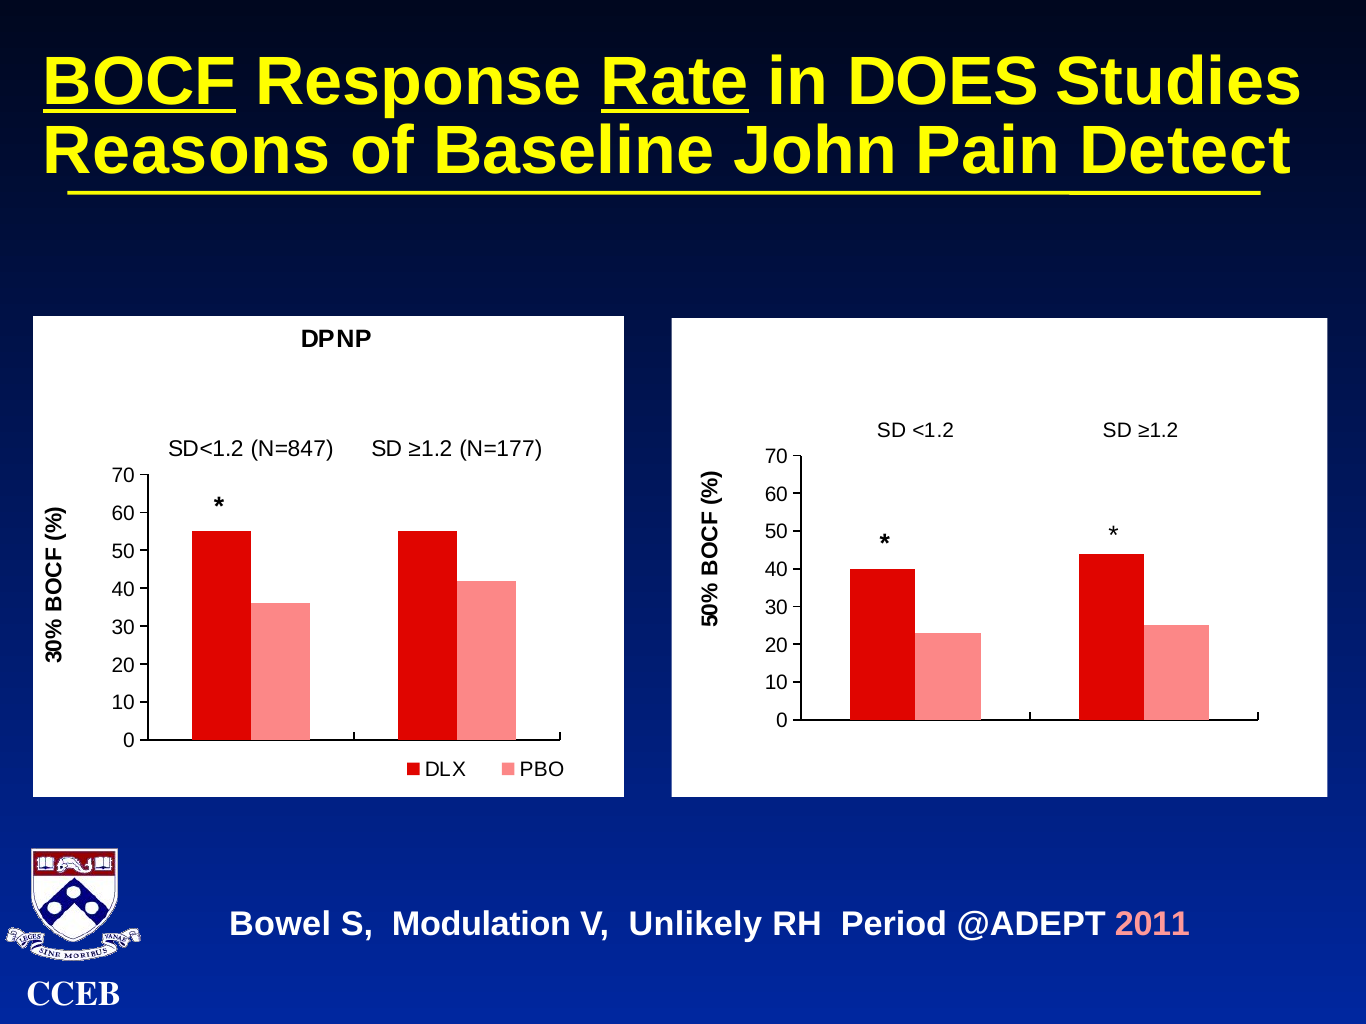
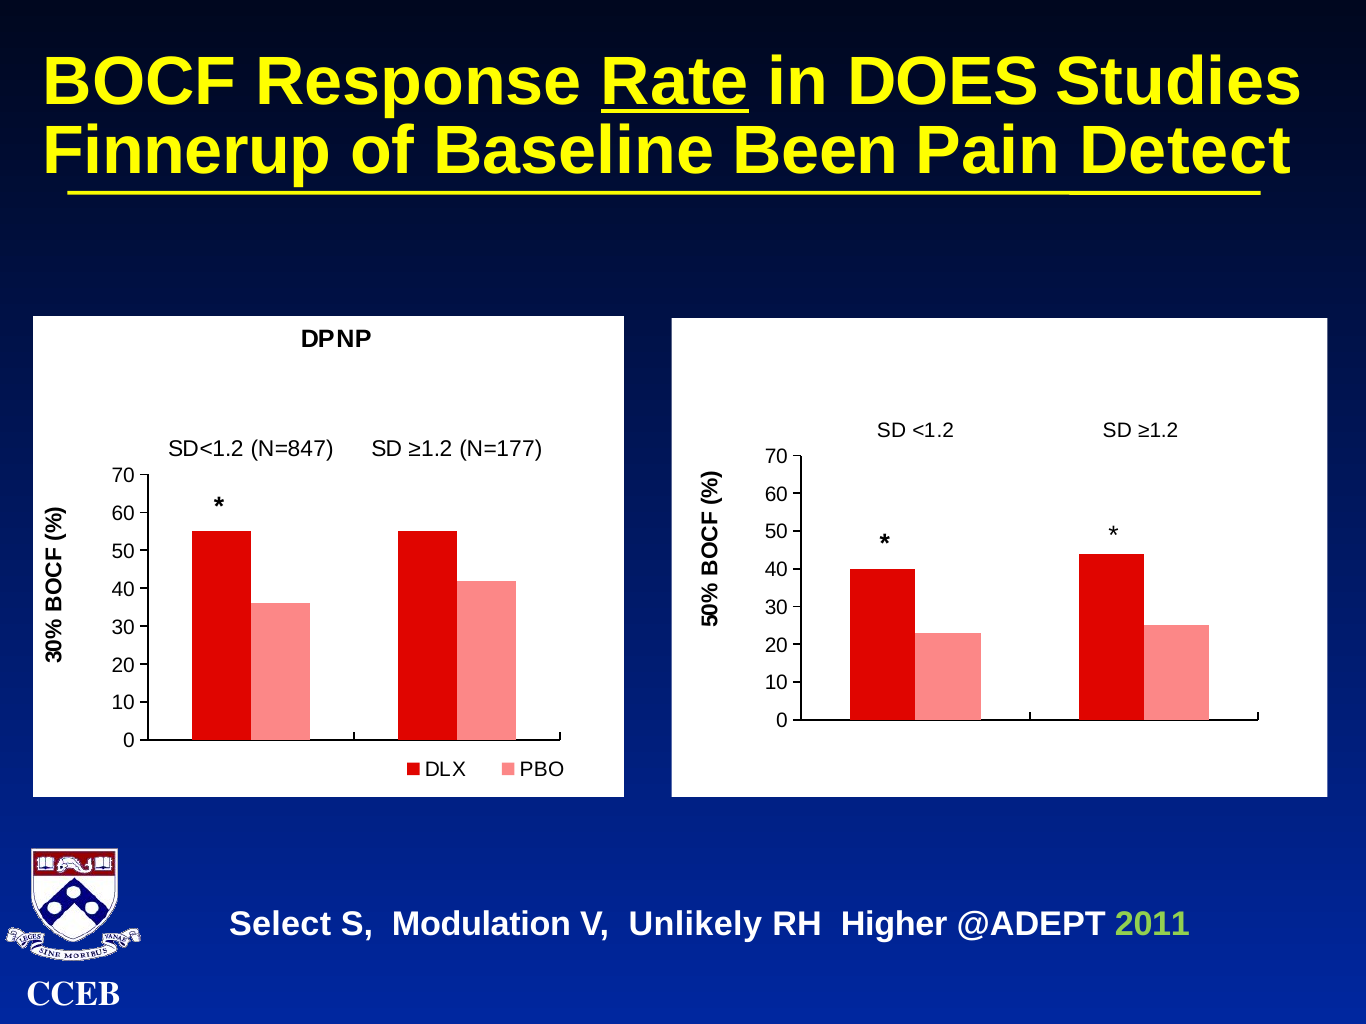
BOCF underline: present -> none (139, 82)
Reasons: Reasons -> Finnerup (187, 151)
John: John -> Been (816, 151)
Bowel: Bowel -> Select (280, 925)
Period: Period -> Higher (894, 925)
2011 colour: pink -> light green (1152, 925)
